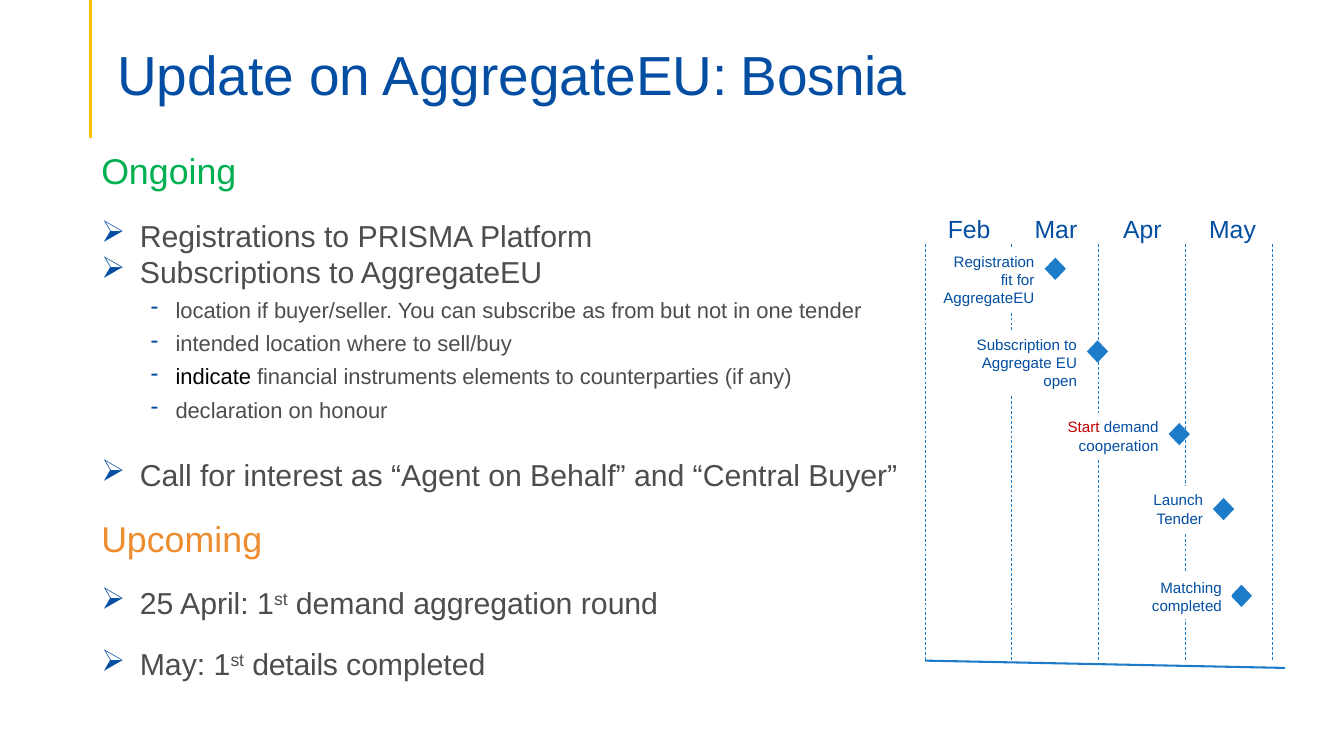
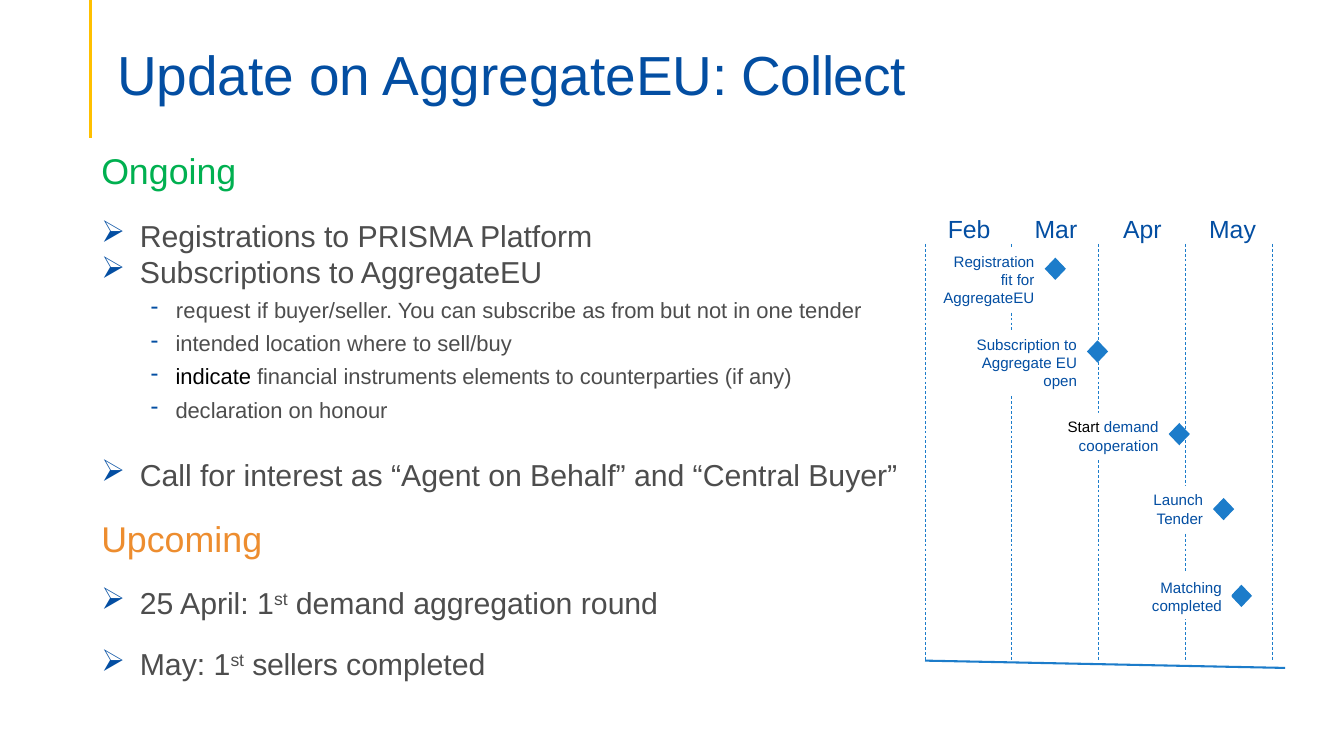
Bosnia: Bosnia -> Collect (824, 77)
location: location -> request (213, 311)
Start colour: red -> black (1084, 428)
details: details -> sellers (295, 666)
